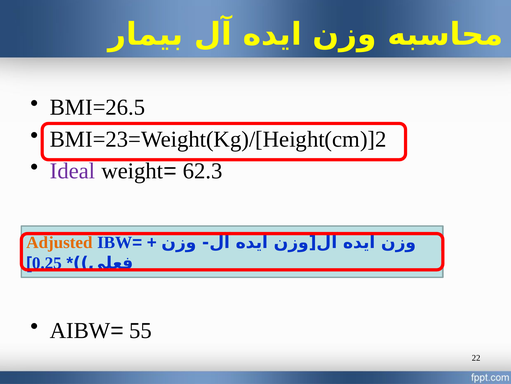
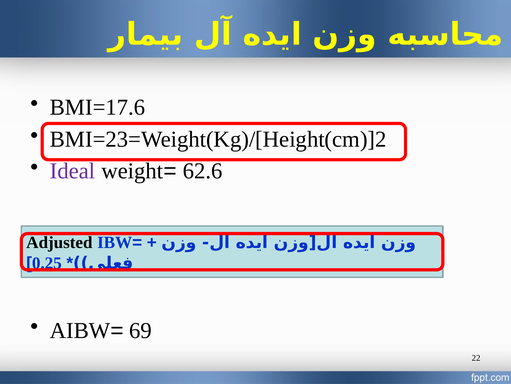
BMI=26.5: BMI=26.5 -> BMI=17.6 (98, 107)
62.3: 62.3 -> 62.6 (203, 171)
Adjusted colour: orange -> black (59, 242)
55: 55 -> 69 (141, 330)
